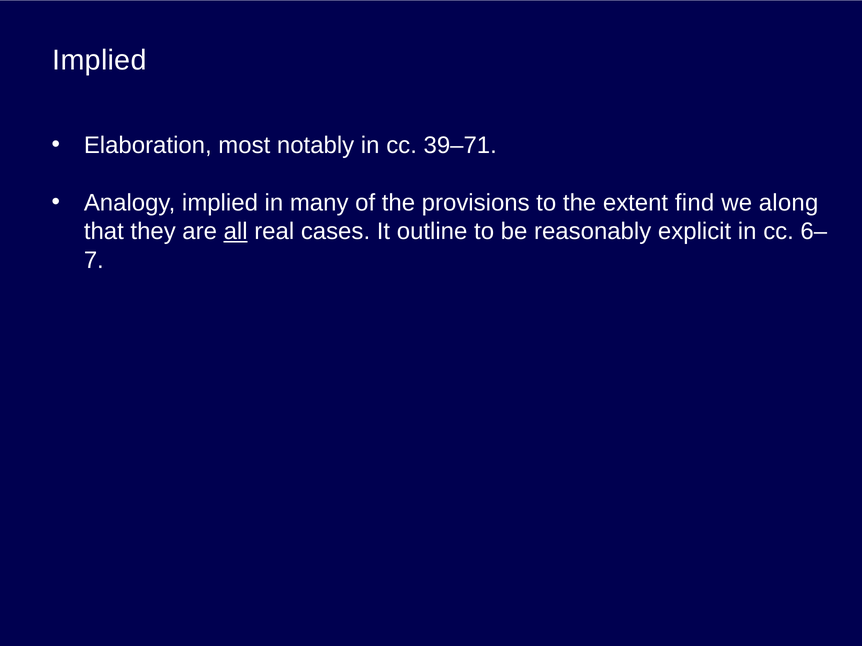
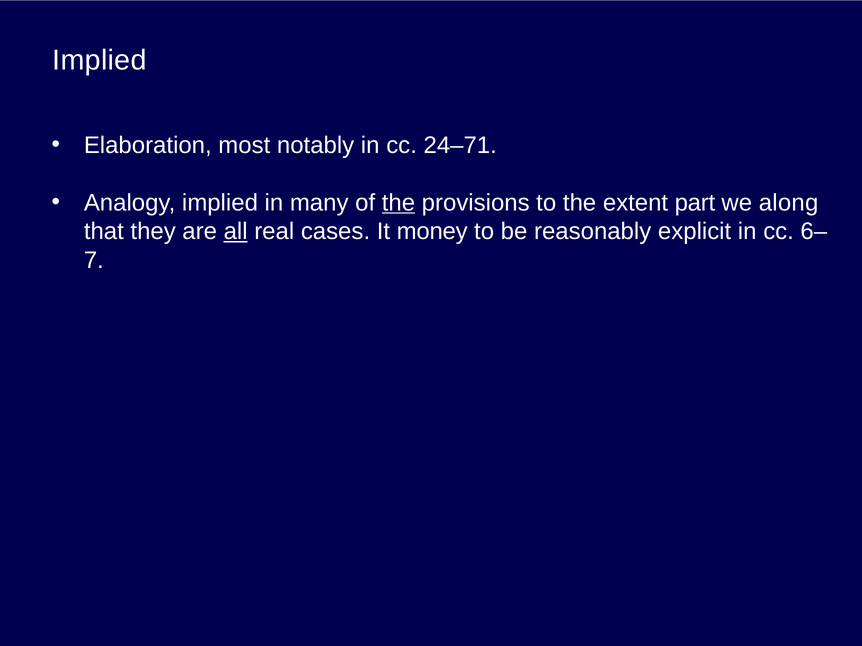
39–71: 39–71 -> 24–71 (460, 145)
the underline: none -> present (398, 203)
find: find -> part (695, 203)
outline: outline -> money (432, 232)
